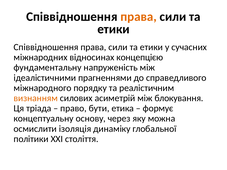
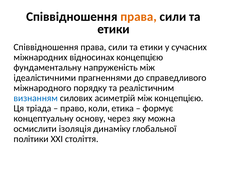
визнанням colour: orange -> blue (36, 98)
між блокування: блокування -> концепцією (179, 98)
бути: бути -> коли (99, 108)
